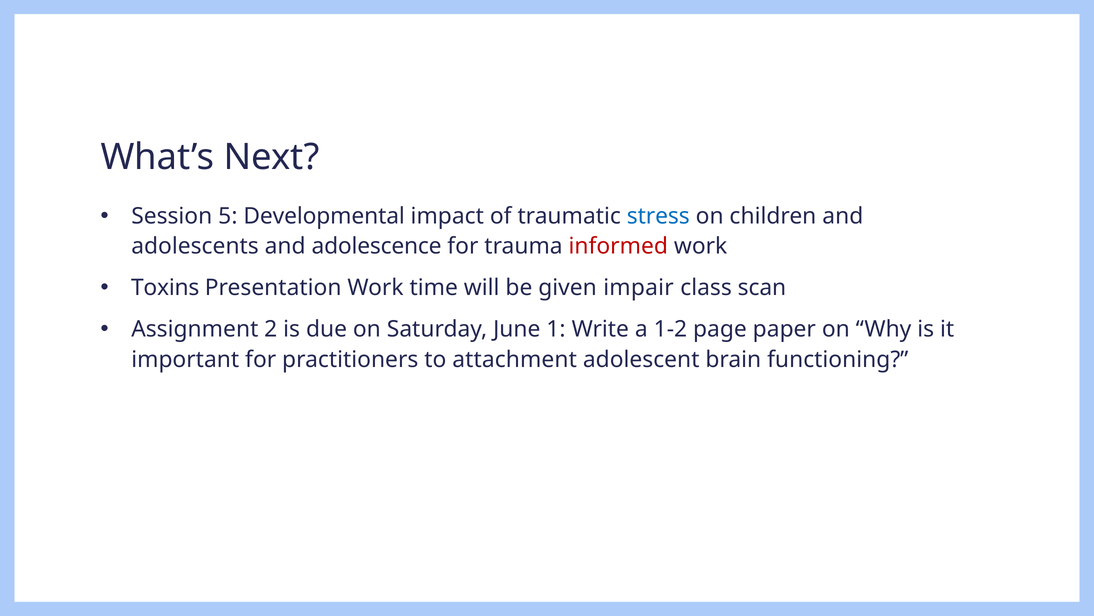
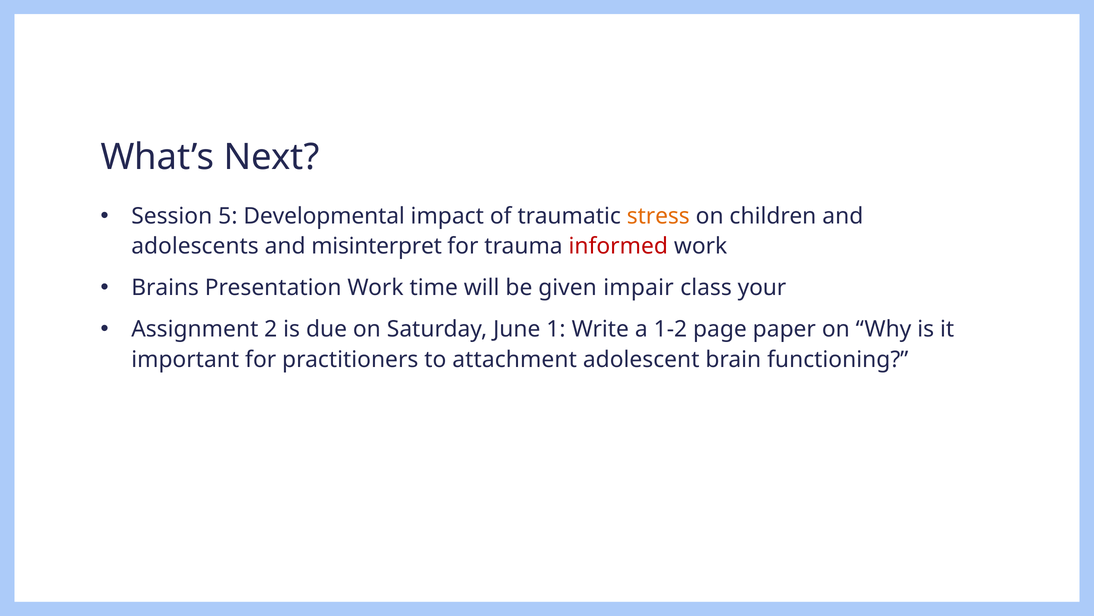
stress colour: blue -> orange (658, 216)
adolescence: adolescence -> misinterpret (377, 246)
Toxins: Toxins -> Brains (165, 288)
scan: scan -> your (762, 288)
